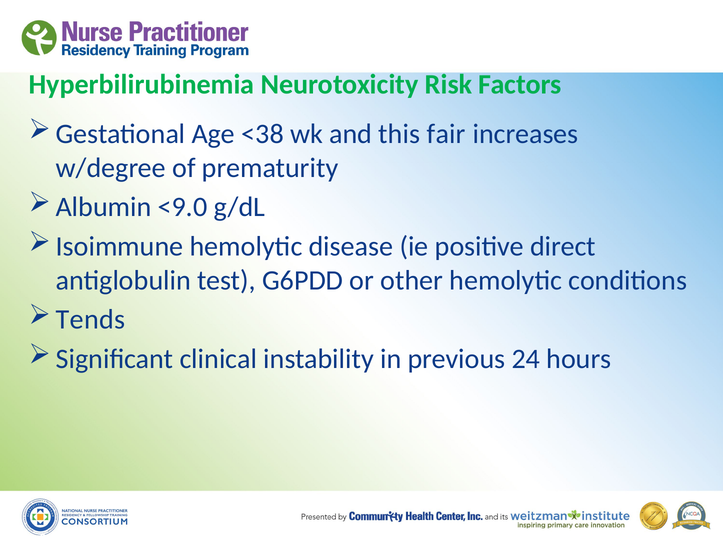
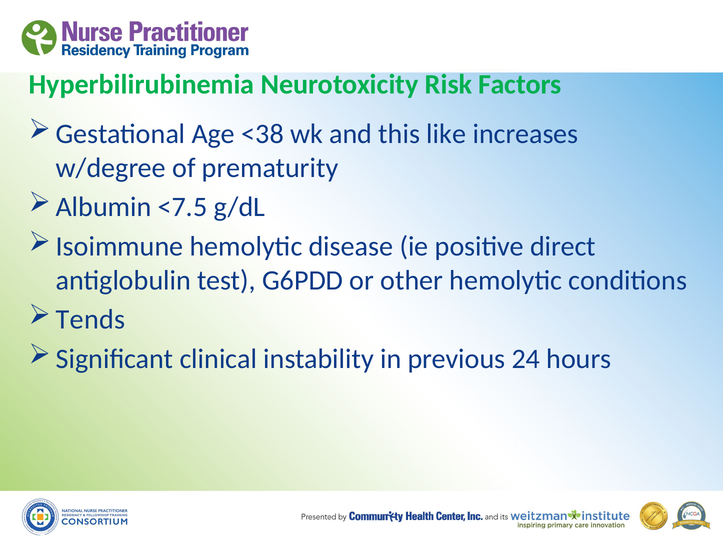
fair: fair -> like (446, 134)
<9.0: <9.0 -> <7.5 (183, 207)
